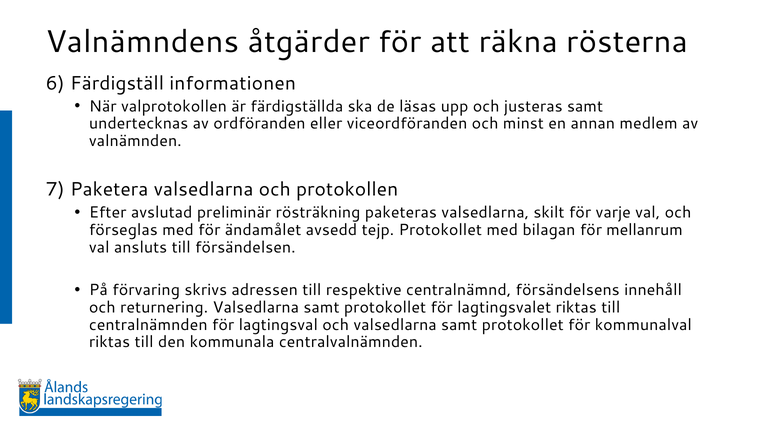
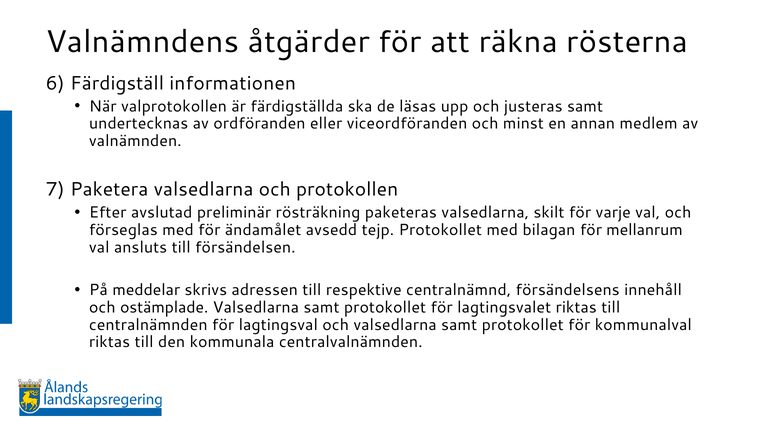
förvaring: förvaring -> meddelar (146, 290)
returnering: returnering -> ostämplade (164, 307)
